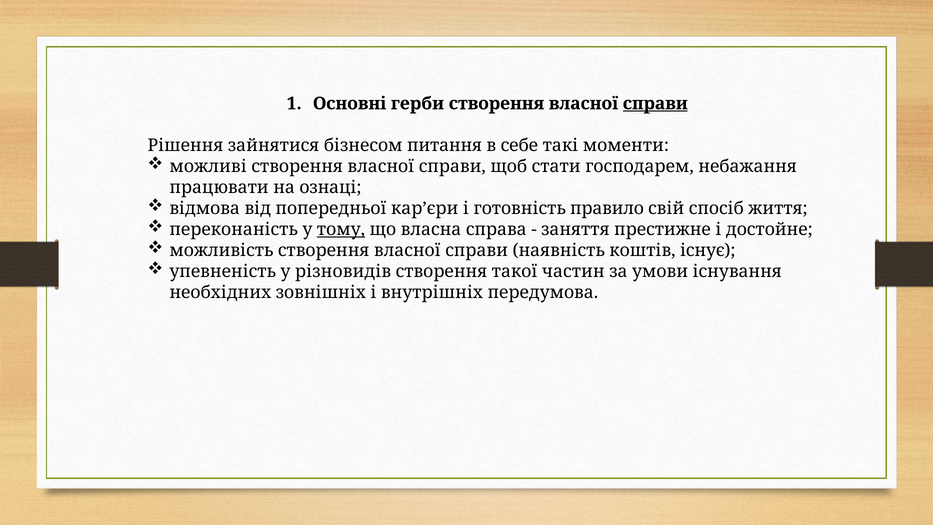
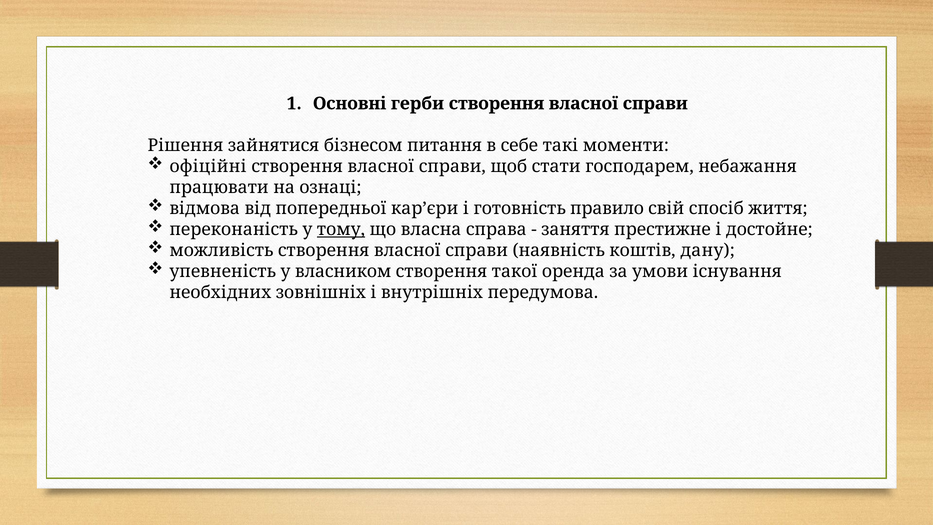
справи underline: present -> none (655, 103)
можливі: можливі -> офіційні (208, 166)
існує: існує -> дану (708, 250)
різновидів: різновидів -> власником (343, 271)
частин: частин -> оренда (573, 271)
